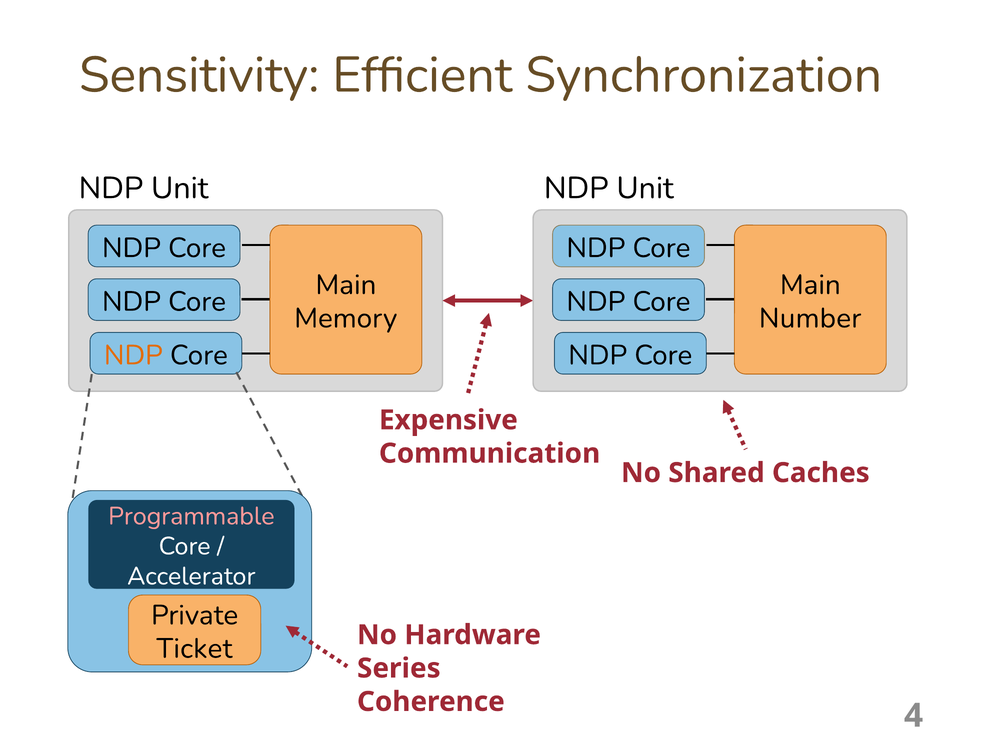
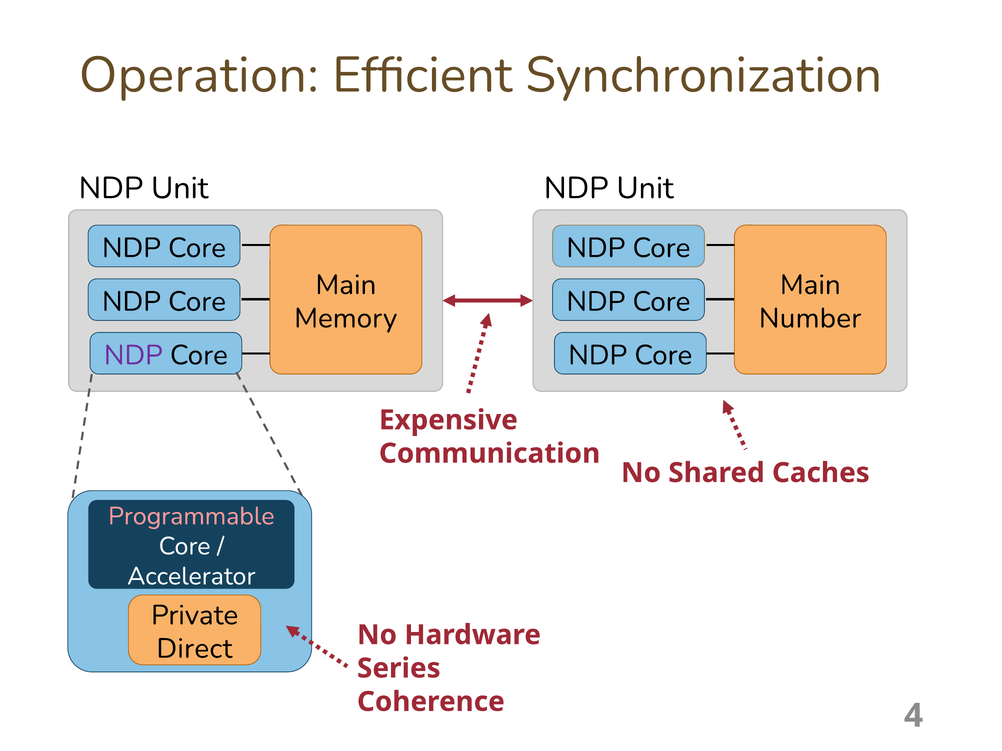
Sensitivity: Sensitivity -> Operation (199, 75)
NDP colour: orange -> purple (133, 355)
Ticket: Ticket -> Direct (194, 649)
